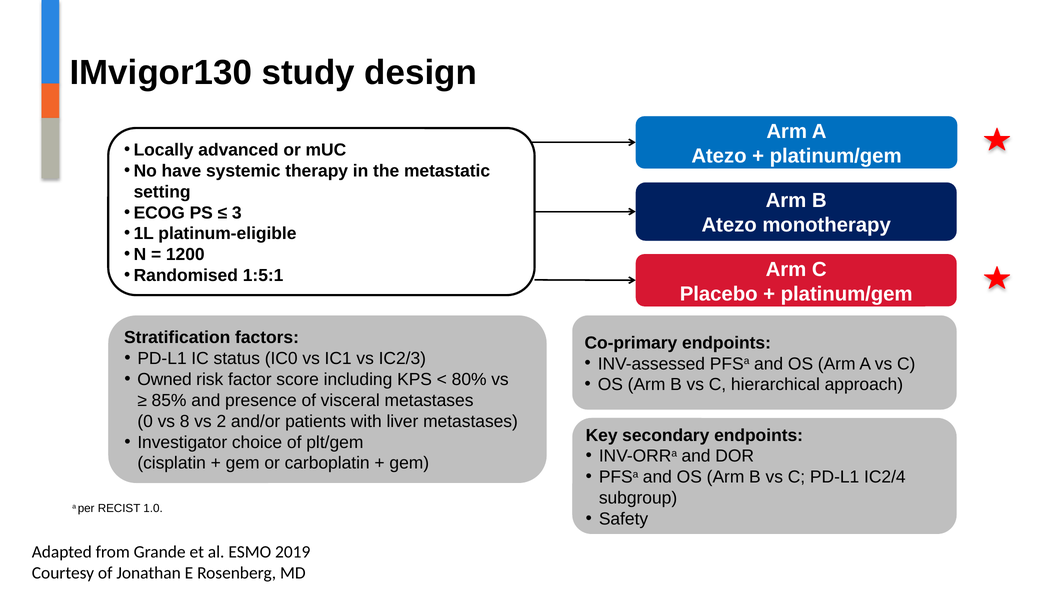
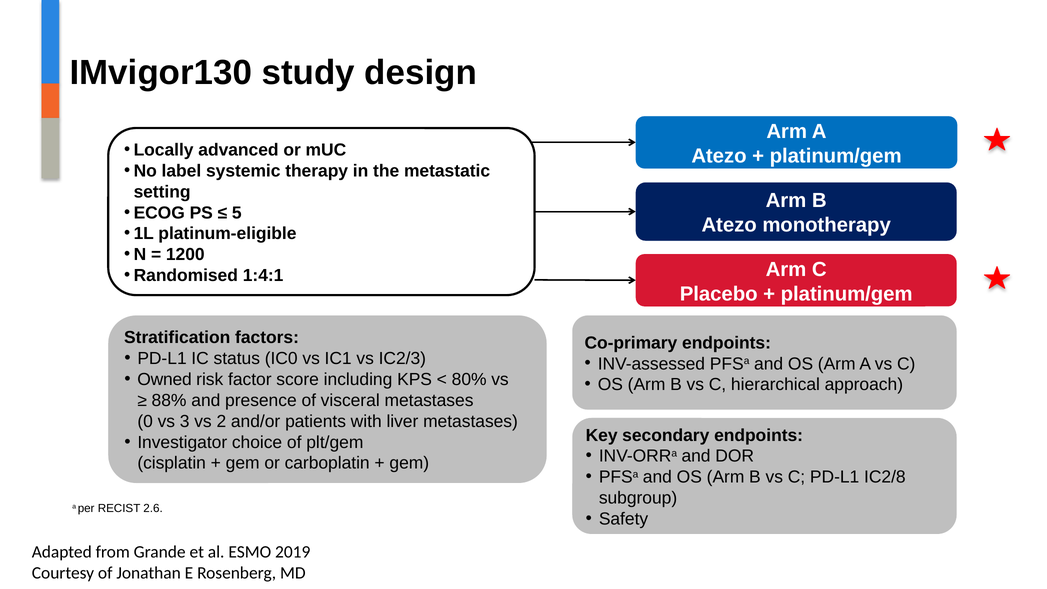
have: have -> label (181, 171)
3: 3 -> 5 (237, 213)
1:5:1: 1:5:1 -> 1:4:1 (263, 276)
85%: 85% -> 88% (169, 400)
8: 8 -> 3 (185, 421)
IC2/4: IC2/4 -> IC2/8 (885, 477)
1.0: 1.0 -> 2.6 (153, 508)
